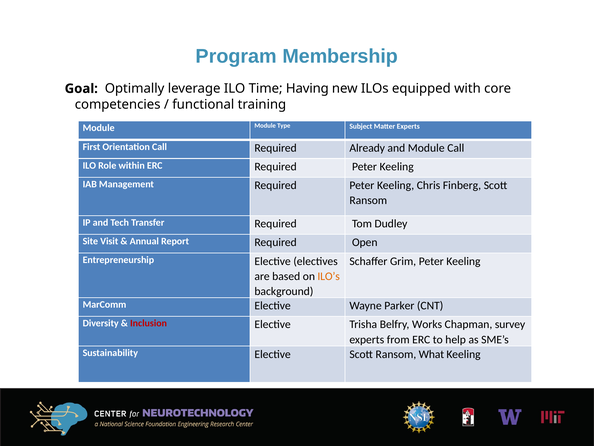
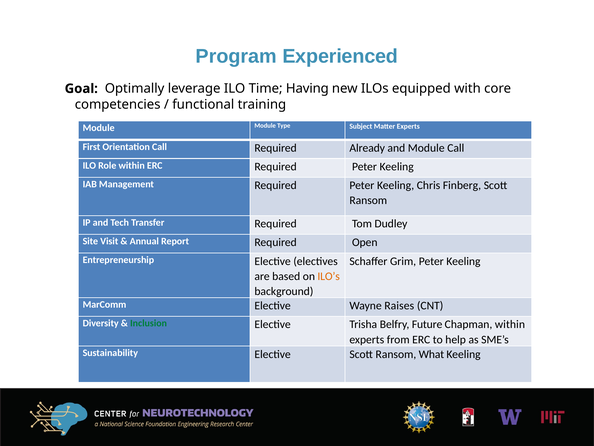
Membership: Membership -> Experienced (340, 56)
Parker: Parker -> Raises (399, 305)
Inclusion colour: red -> green (148, 323)
Works: Works -> Future (427, 324)
Chapman survey: survey -> within (510, 324)
